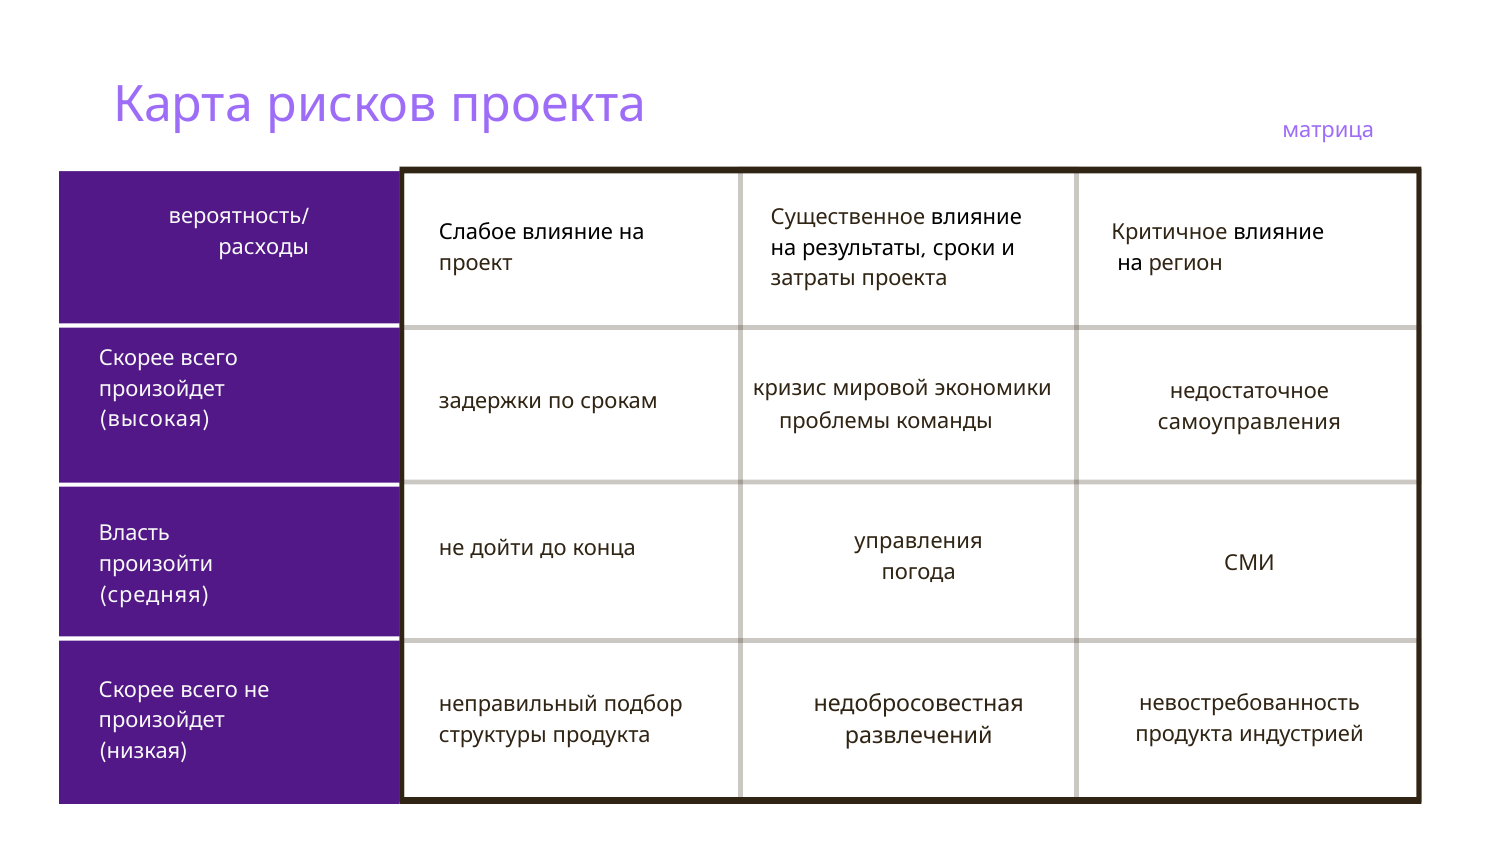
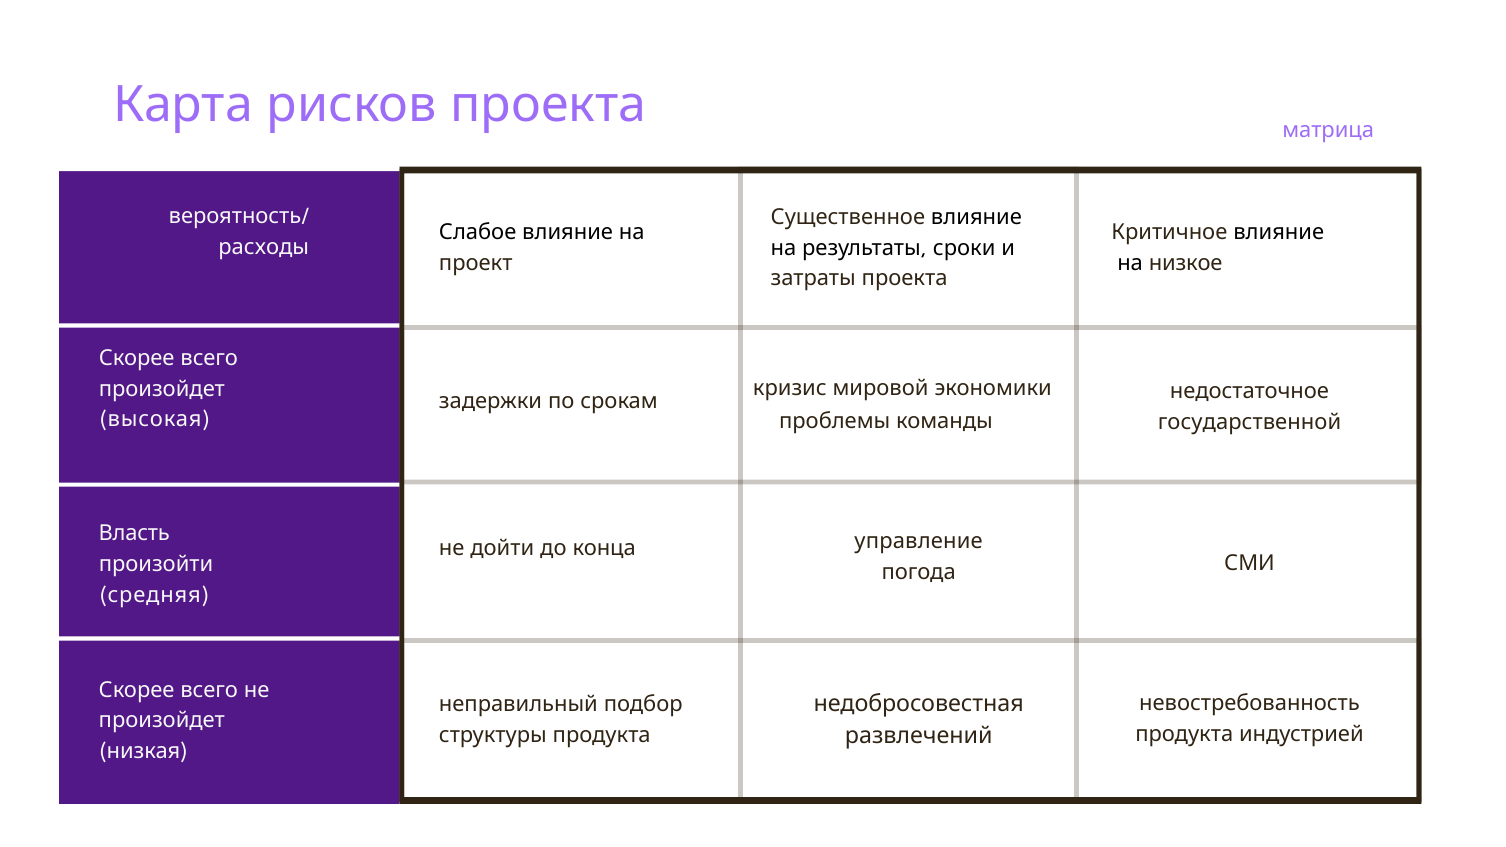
регион: регион -> низкое (1186, 263)
самоуправления: самоуправления -> государственной (1249, 422)
управления: управления -> управление (919, 541)
